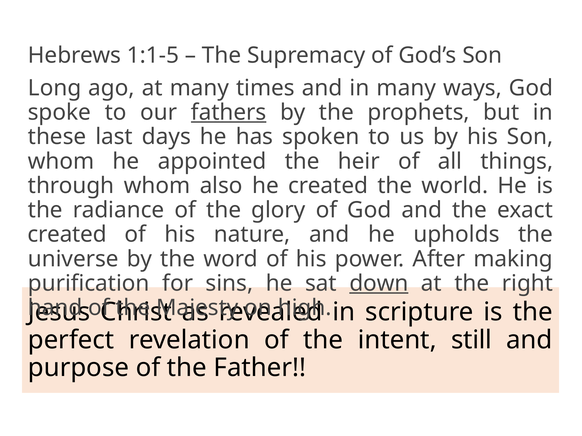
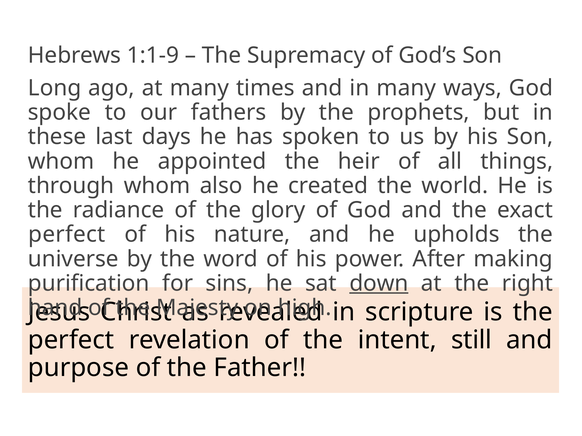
1:1-5: 1:1-5 -> 1:1-9 (153, 56)
fathers underline: present -> none (229, 113)
created: created -> perfect (67, 235)
